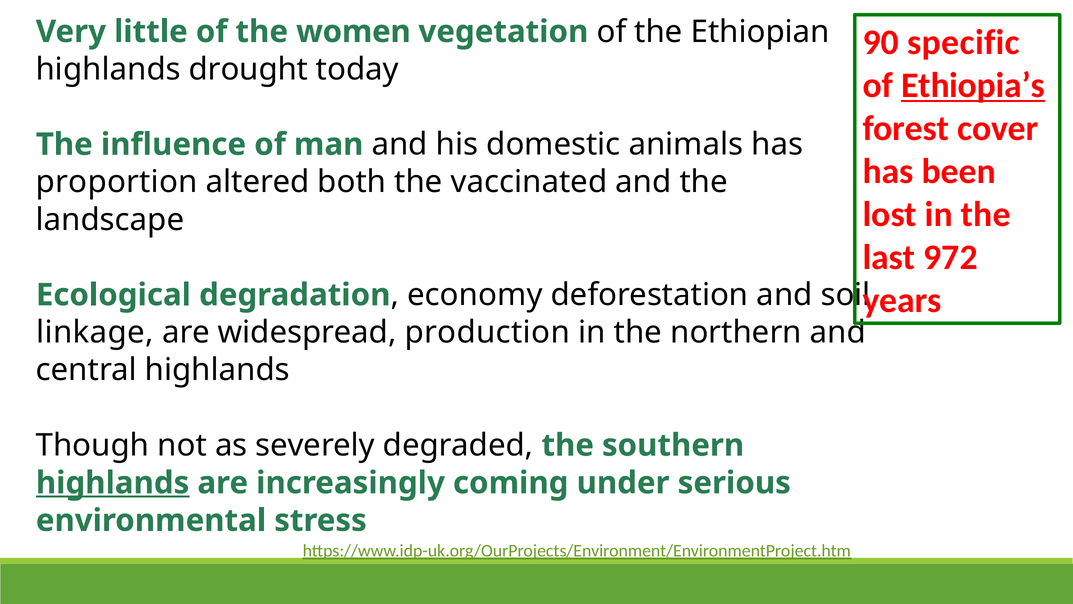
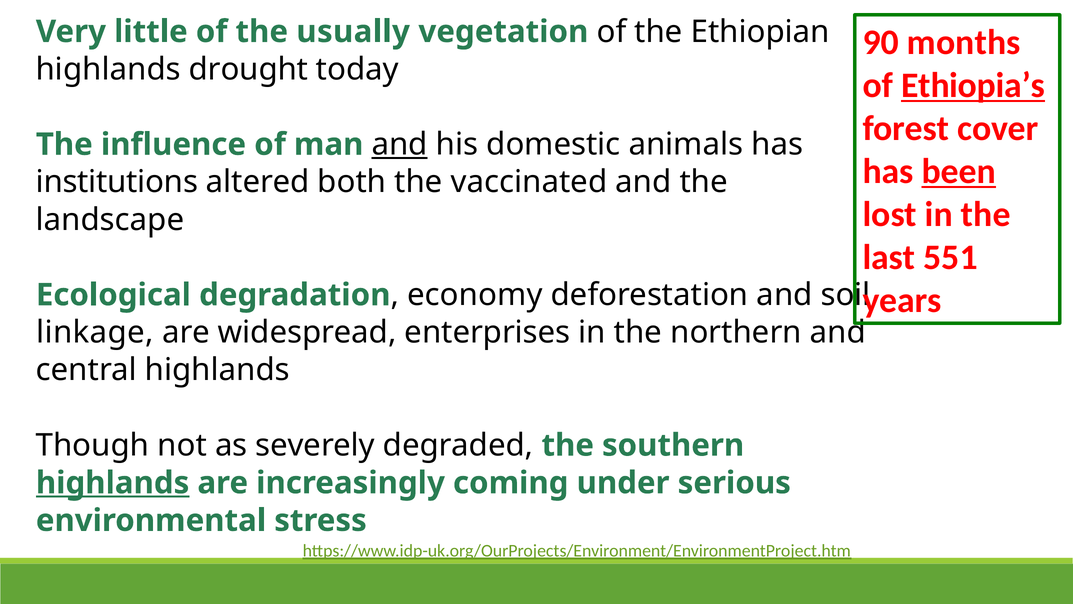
women: women -> usually (353, 32)
specific: specific -> months (964, 43)
and underline: none -> present (400, 144)
been underline: none -> present (959, 171)
proportion: proportion -> institutions (117, 182)
972: 972 -> 551 (950, 257)
production: production -> enterprises (487, 332)
